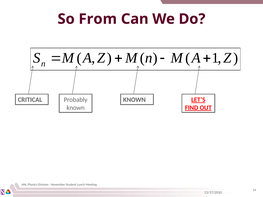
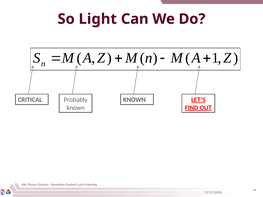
From: From -> Light (98, 19)
